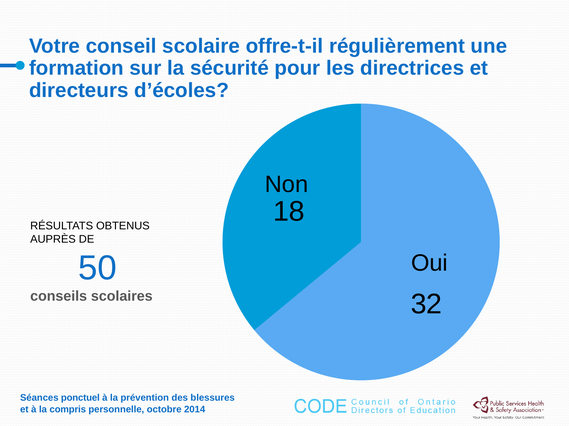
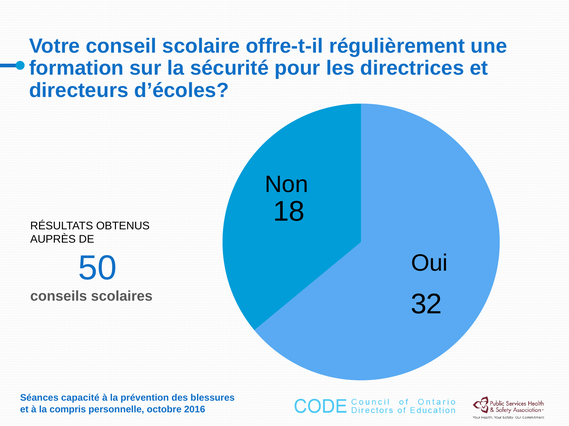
ponctuel: ponctuel -> capacité (80, 399)
2014: 2014 -> 2016 (195, 410)
